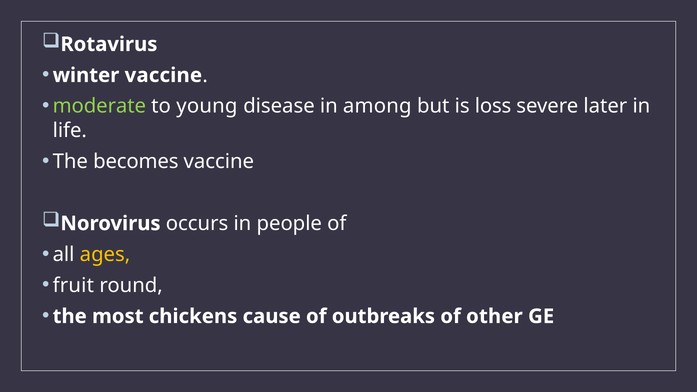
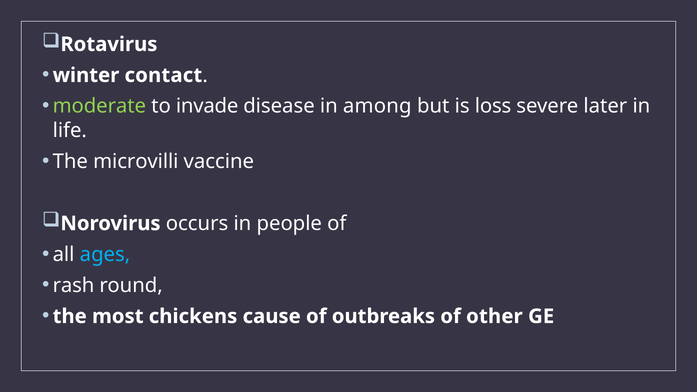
winter vaccine: vaccine -> contact (163, 75)
young: young -> invade (207, 106)
becomes: becomes -> microvilli (136, 162)
ages colour: yellow -> light blue (105, 254)
fruit: fruit -> rash (73, 285)
